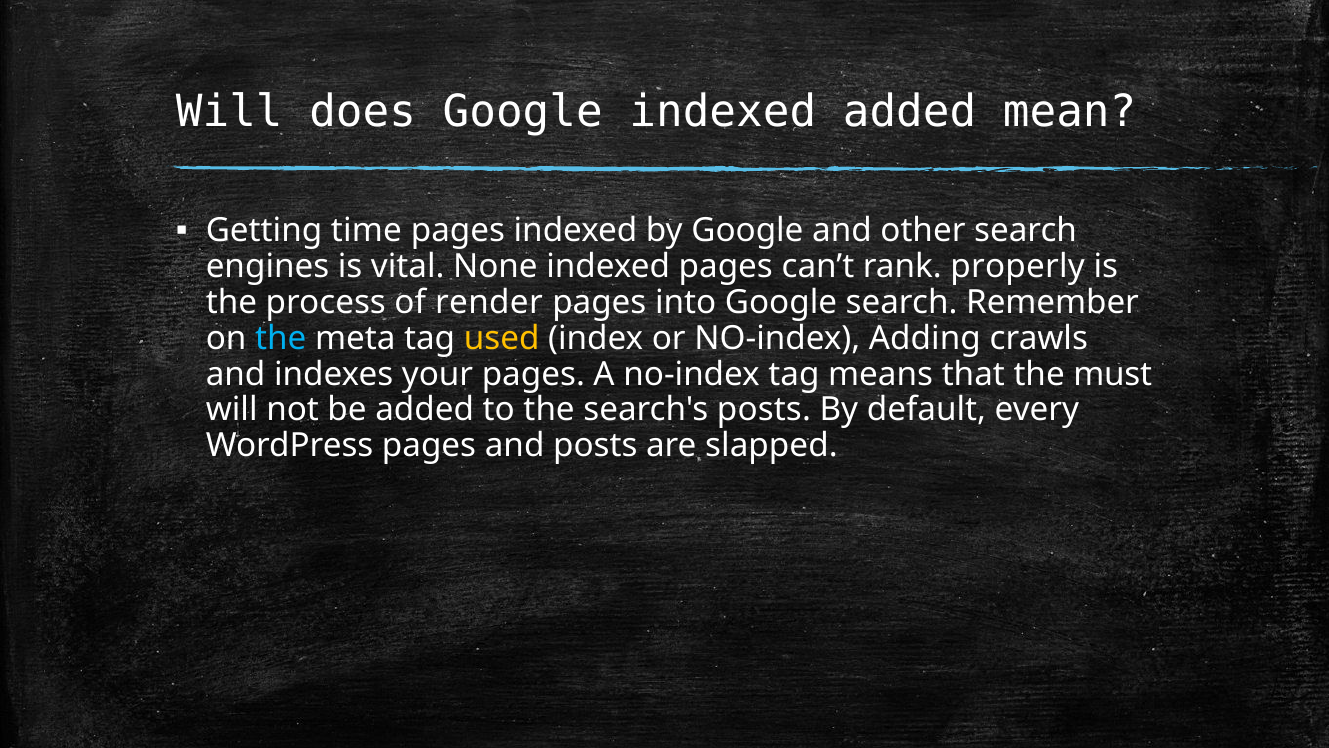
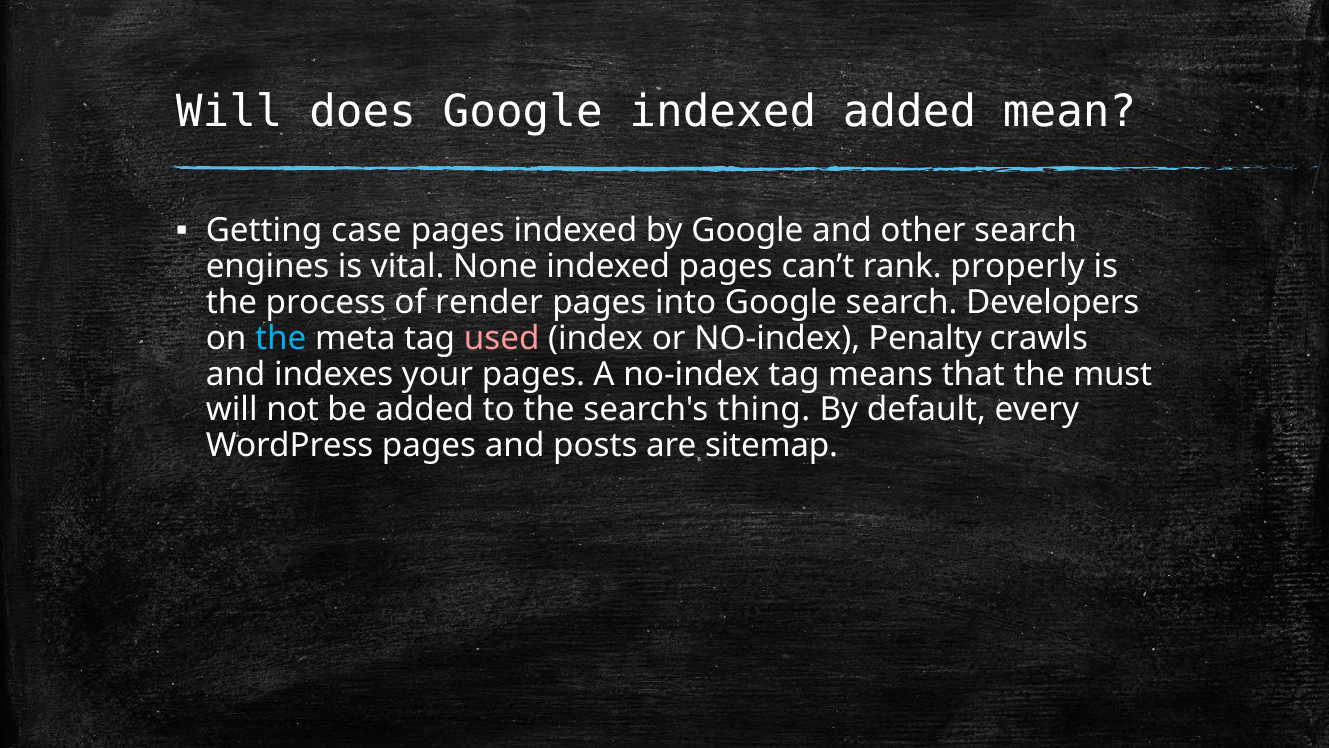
time: time -> case (366, 230)
Remember: Remember -> Developers (1053, 302)
used colour: yellow -> pink (502, 338)
Adding: Adding -> Penalty (925, 338)
search's posts: posts -> thing (764, 410)
slapped: slapped -> sitemap (772, 446)
